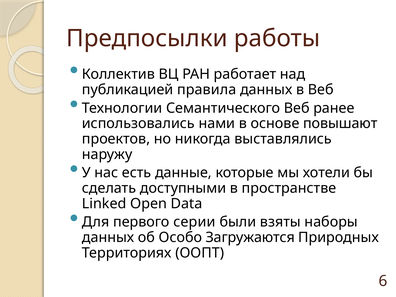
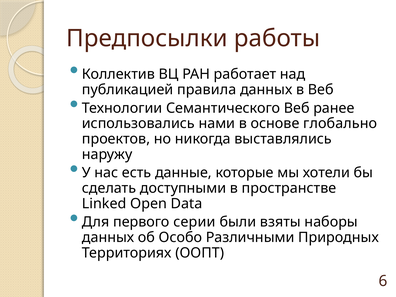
повышают: повышают -> глобально (340, 123)
Загружаются: Загружаются -> Различными (250, 237)
